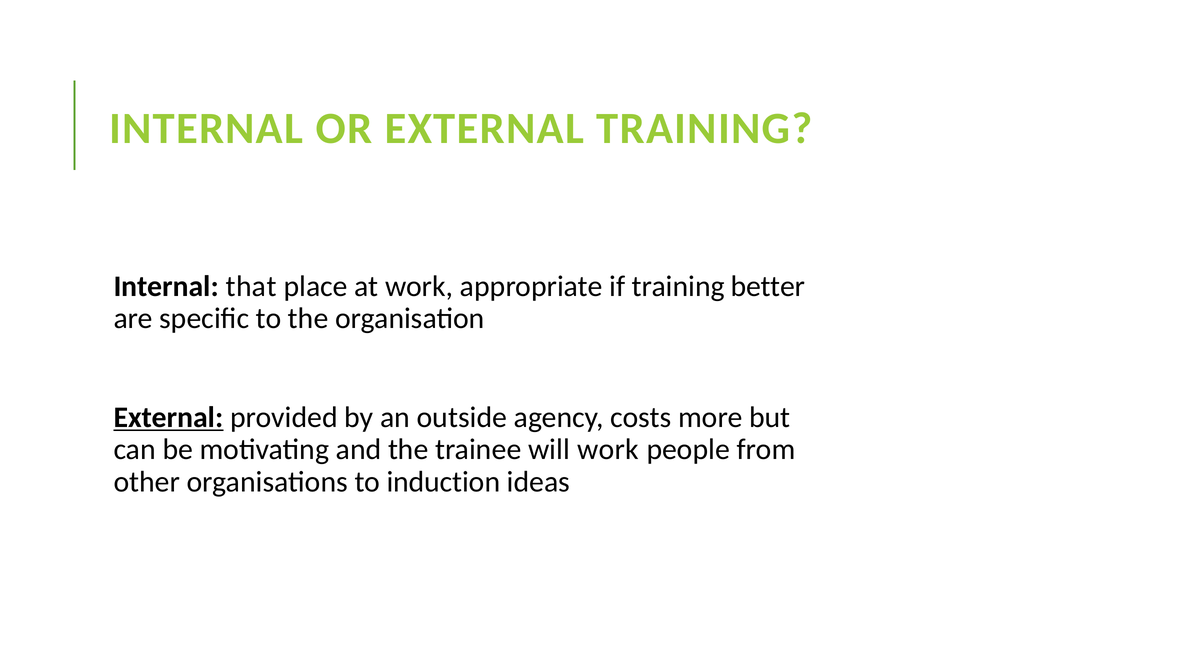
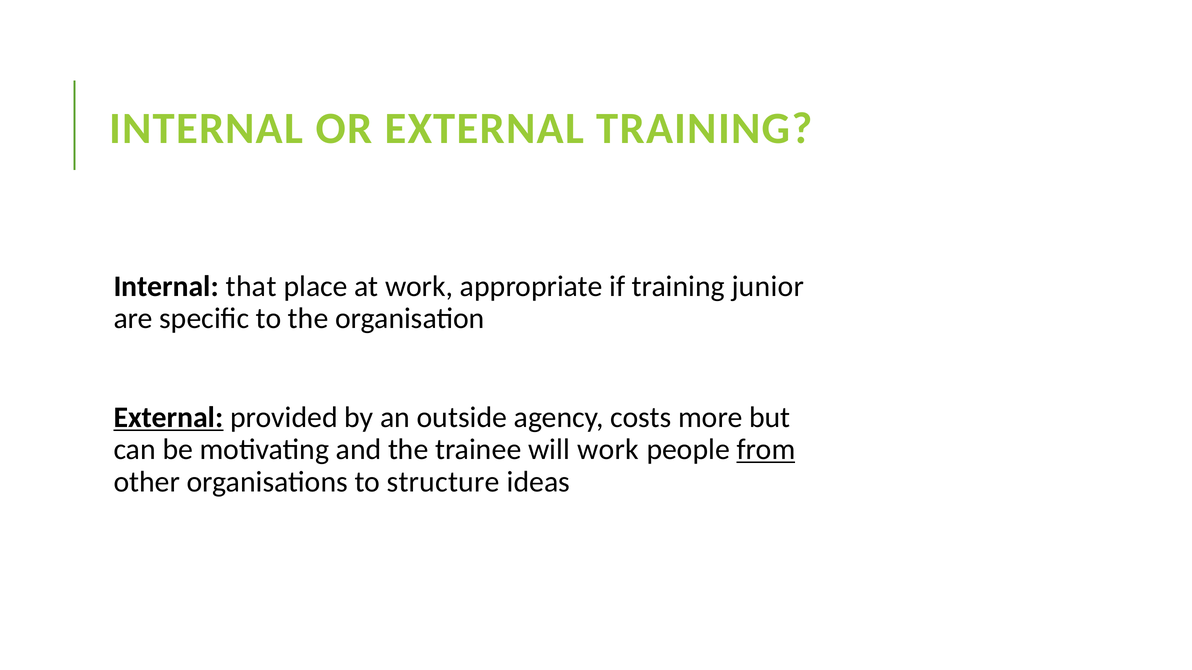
better: better -> junior (768, 286)
from underline: none -> present (766, 450)
induction: induction -> structure (443, 482)
